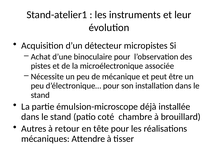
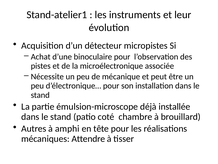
retour: retour -> amphi (67, 128)
